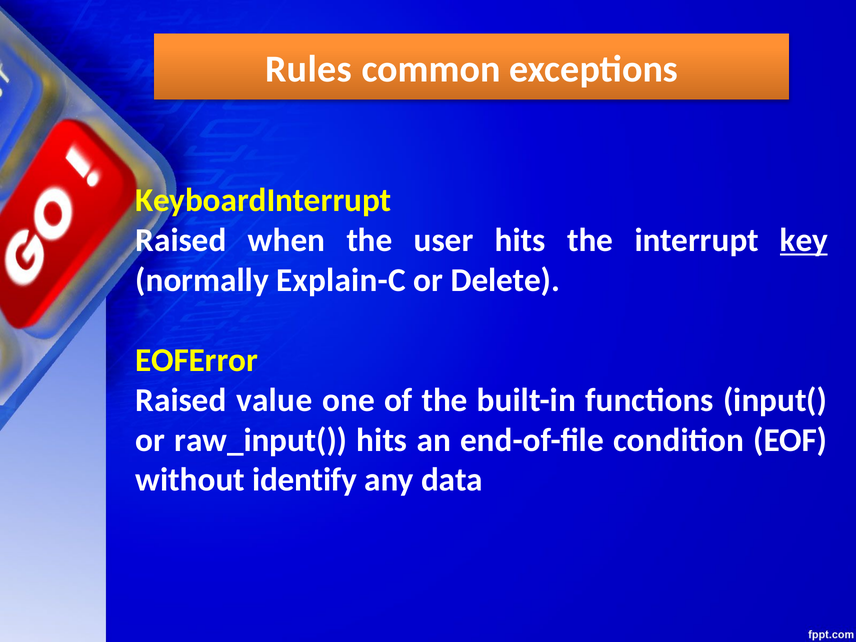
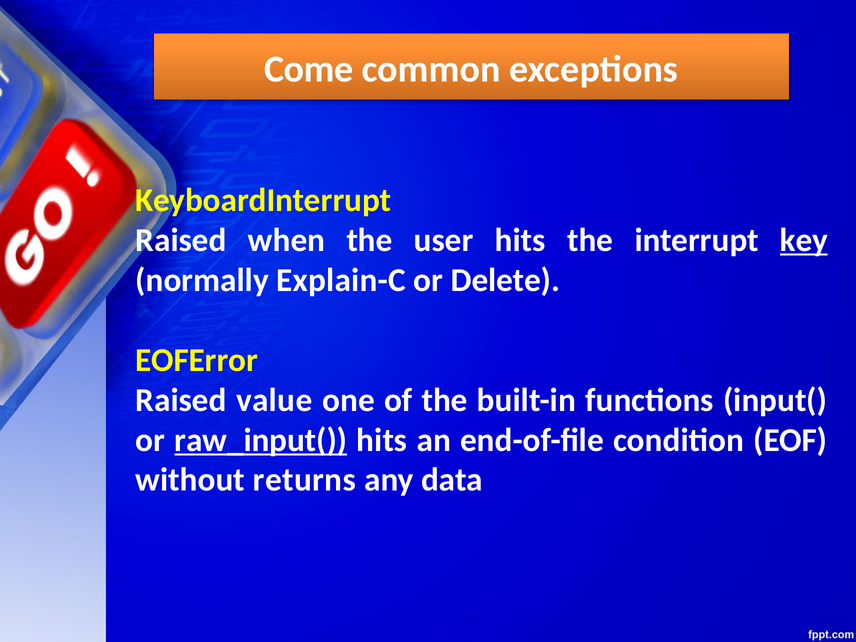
Rules: Rules -> Come (309, 69)
raw_input( underline: none -> present (261, 440)
identify: identify -> returns (304, 480)
